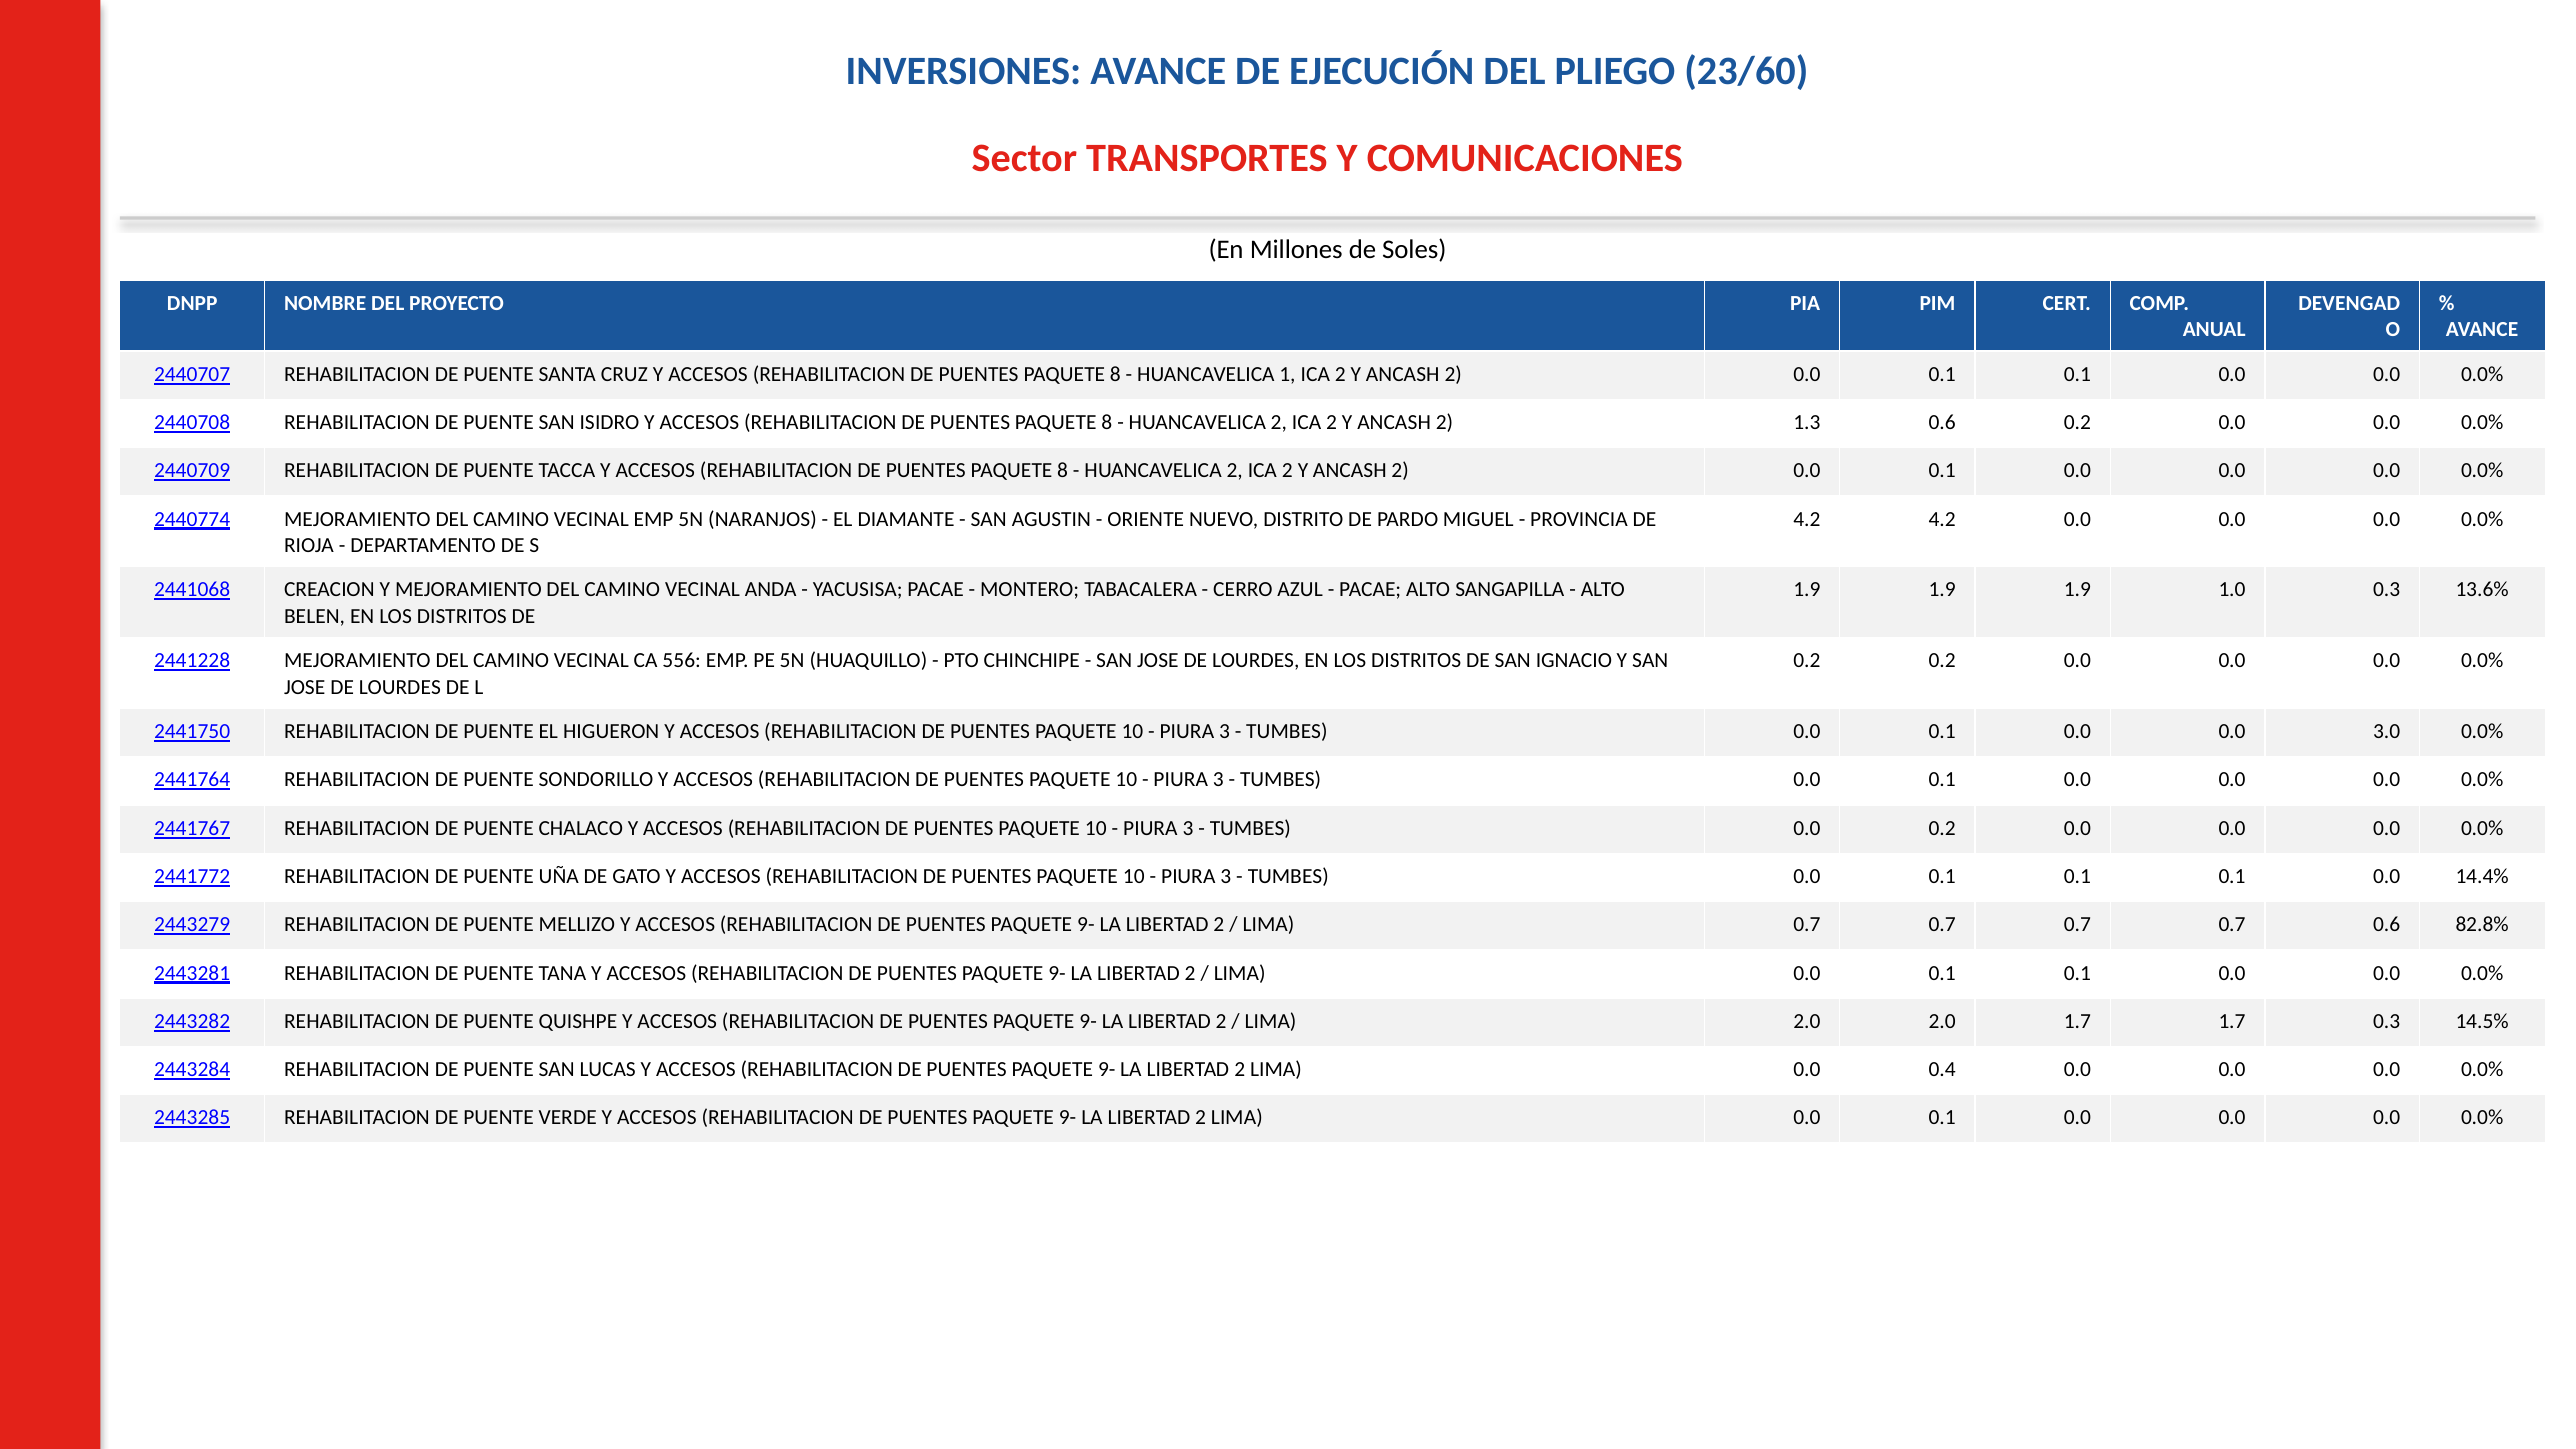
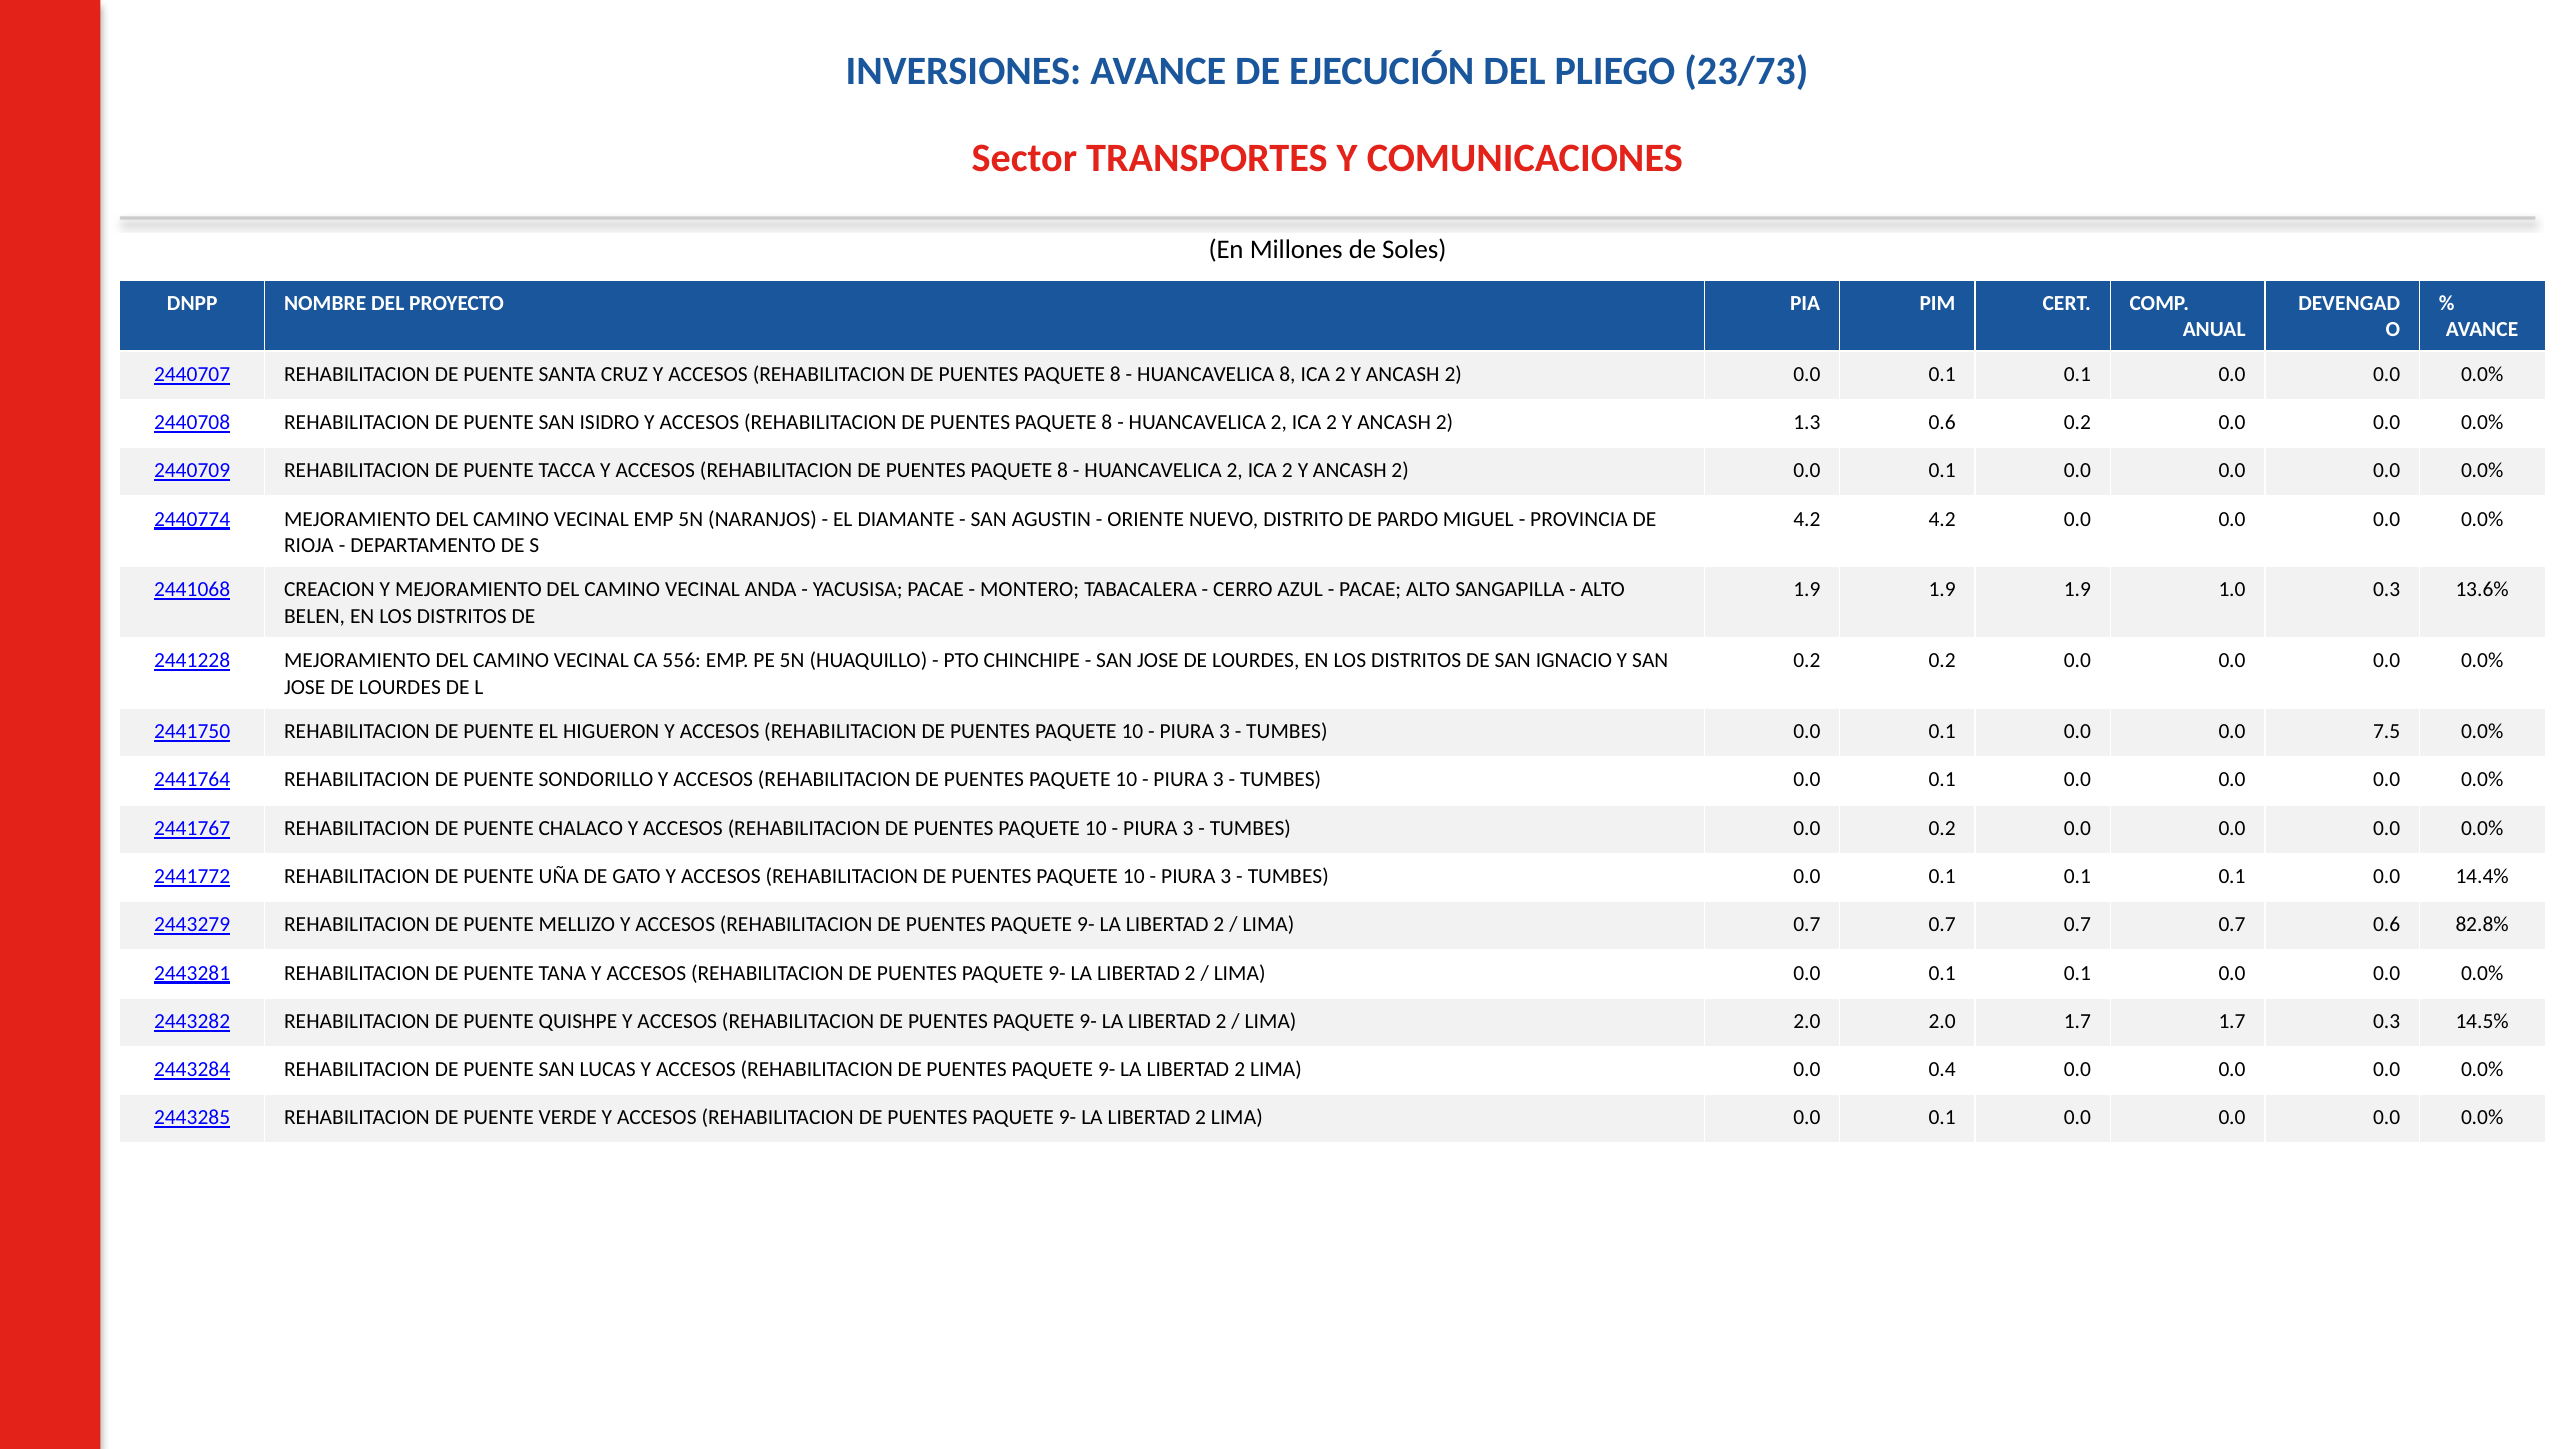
23/60: 23/60 -> 23/73 (1746, 71)
HUANCAVELICA 1: 1 -> 8 (1287, 374)
3.0: 3.0 -> 7.5 (2387, 732)
